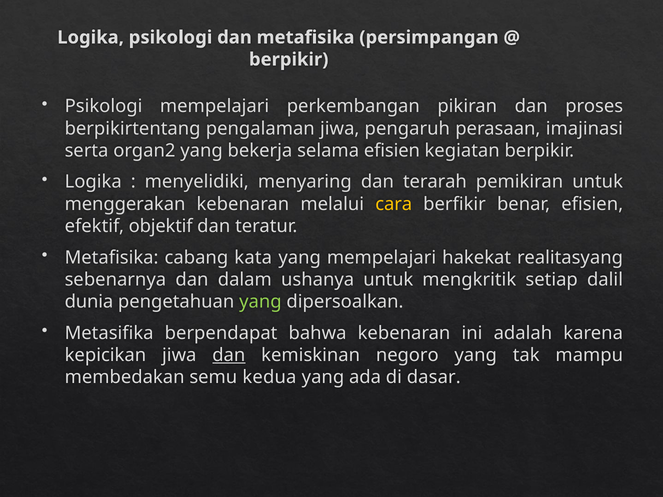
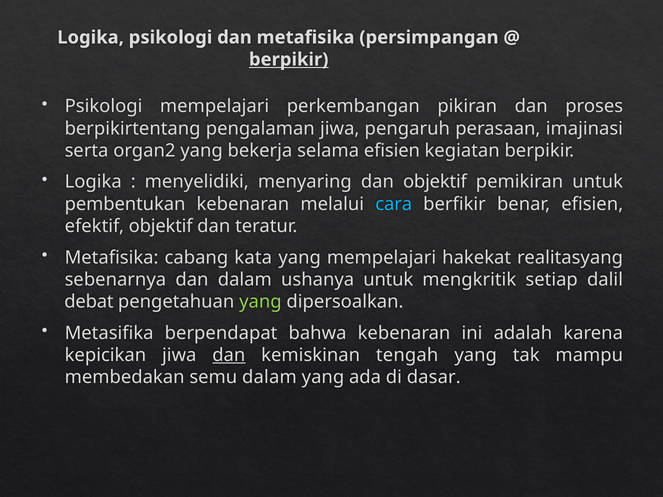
berpikir underline: none -> present (289, 60)
dan terarah: terarah -> objektif (435, 182)
menggerakan: menggerakan -> pembentukan (125, 204)
cara colour: yellow -> light blue (394, 204)
dunia: dunia -> debat (89, 302)
negoro: negoro -> tengah (407, 355)
semu kedua: kedua -> dalam (269, 378)
